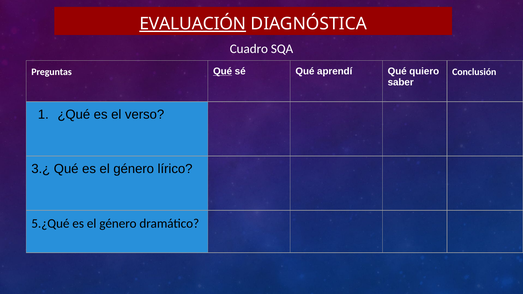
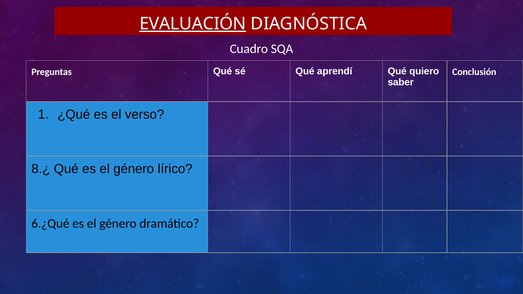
Qué underline: present -> none (223, 71)
3.¿: 3.¿ -> 8.¿ (41, 169)
5.¿Qué: 5.¿Qué -> 6.¿Qué (50, 224)
